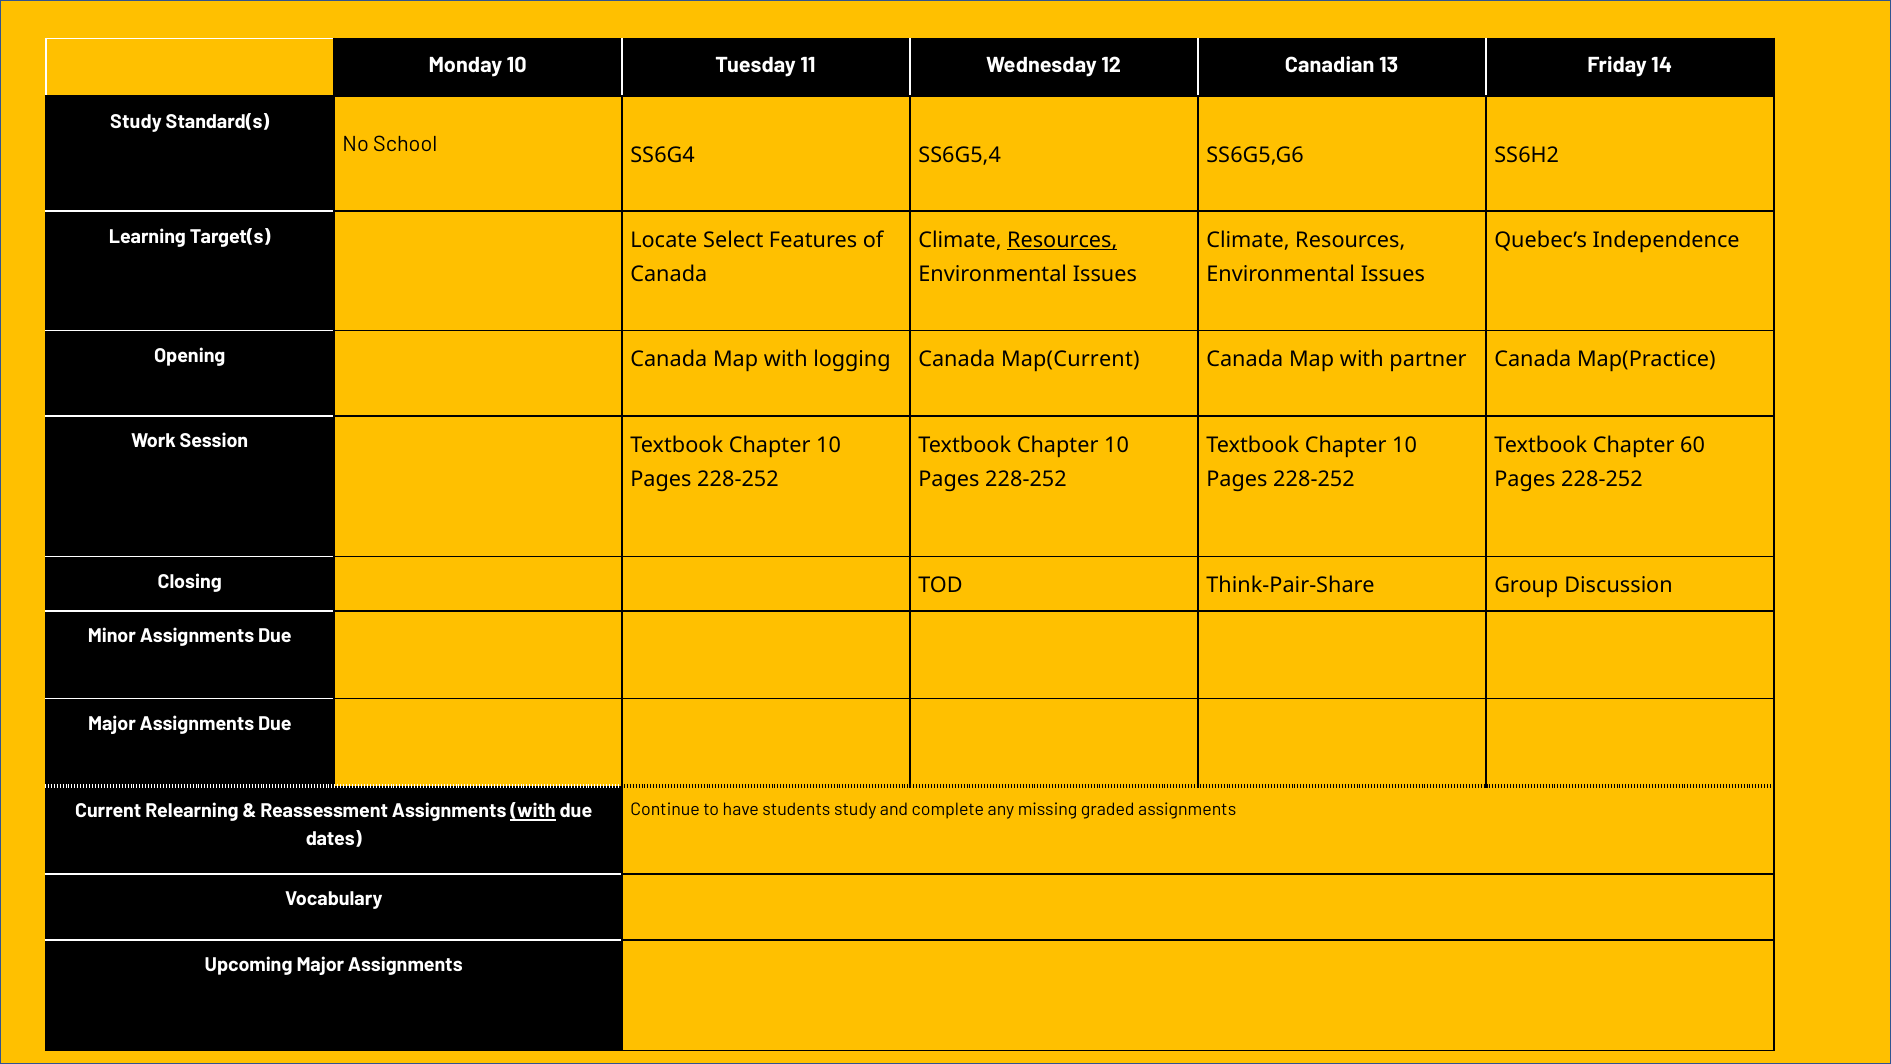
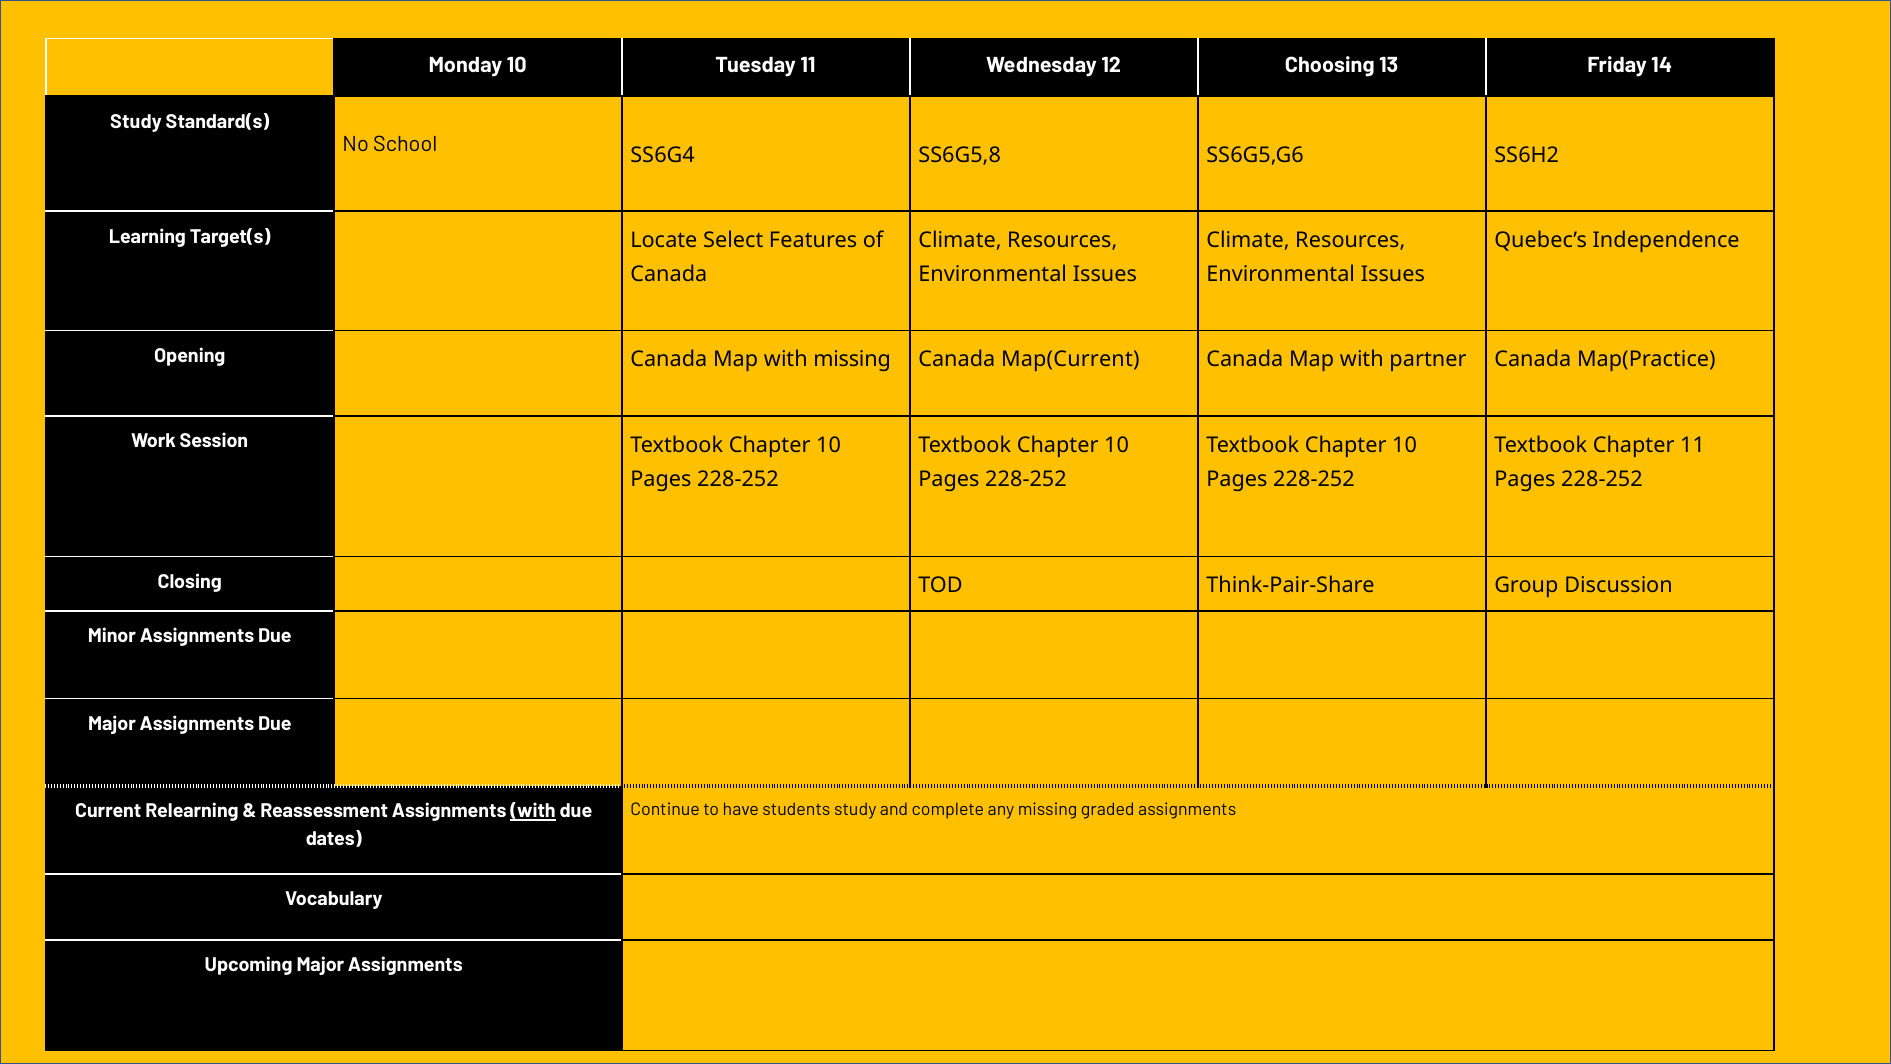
Canadian: Canadian -> Choosing (1330, 66)
SS6G5,4: SS6G5,4 -> SS6G5,8 (960, 155)
Resources underline: present -> none (1062, 240)
with logging: logging -> missing (852, 360)
Chapter 60: 60 -> 11 (1693, 445)
